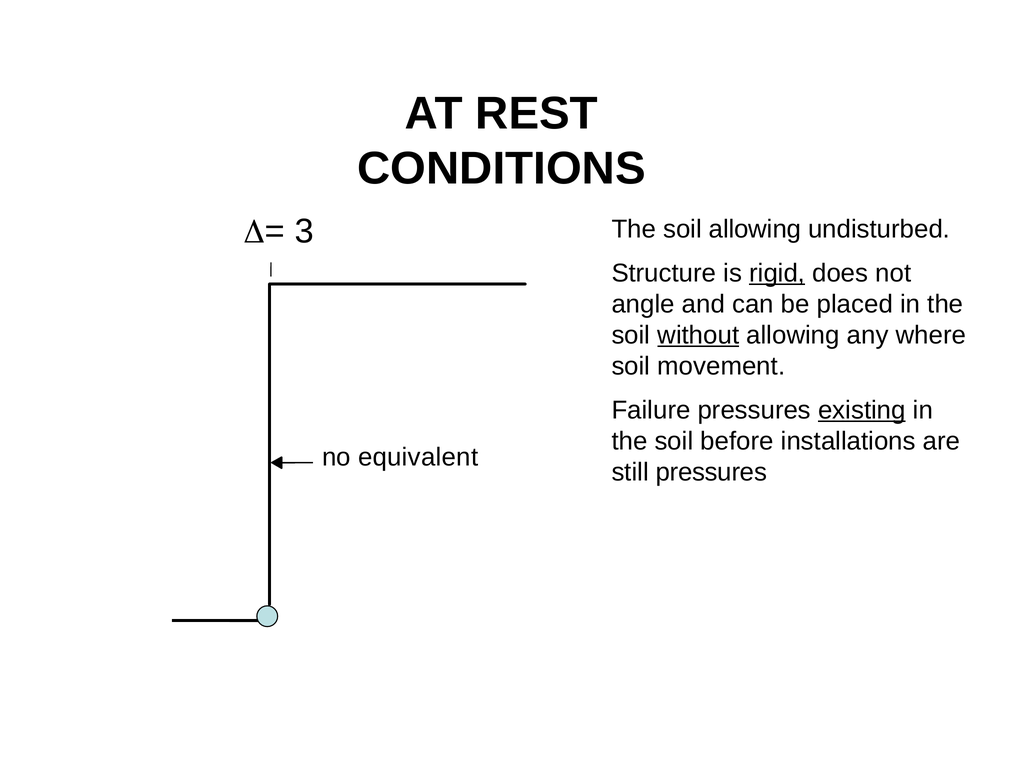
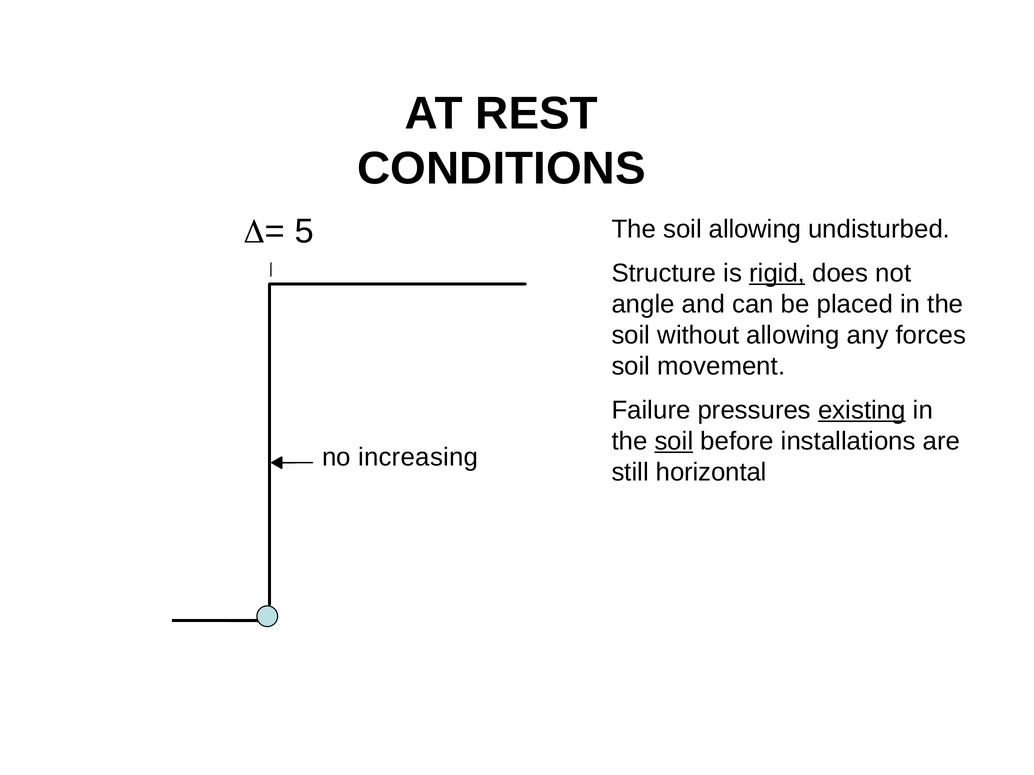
3: 3 -> 5 (304, 232)
without underline: present -> none (698, 335)
where: where -> forces (931, 335)
soil underline: none -> present (674, 441)
equivalent: equivalent -> increasing (418, 457)
still pressures: pressures -> horizontal (711, 472)
